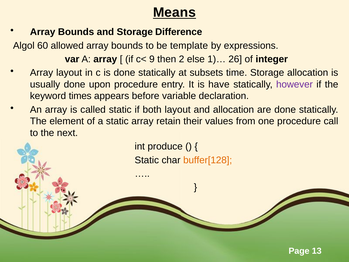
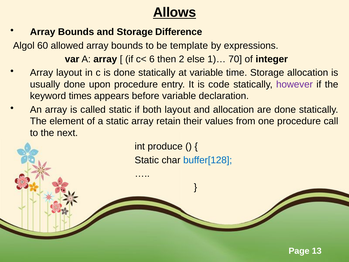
Means: Means -> Allows (175, 13)
9: 9 -> 6 (152, 59)
26: 26 -> 70 (235, 59)
at subsets: subsets -> variable (206, 73)
have: have -> code (219, 84)
buffer[128 colour: orange -> blue (208, 160)
